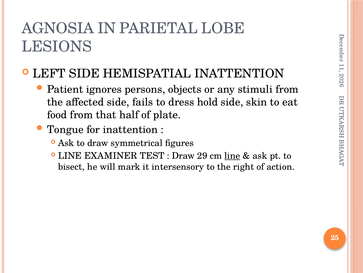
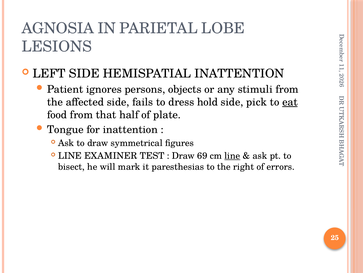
skin: skin -> pick (257, 102)
eat underline: none -> present (290, 102)
29: 29 -> 69 (202, 155)
intersensory: intersensory -> paresthesias (178, 166)
action: action -> errors (281, 166)
